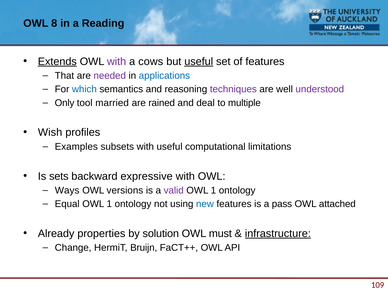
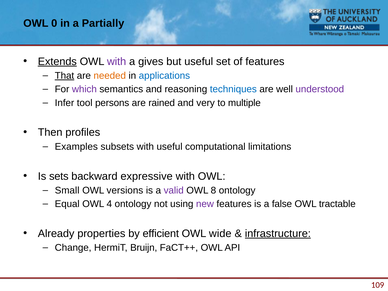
8: 8 -> 0 (54, 23)
Reading: Reading -> Partially (103, 23)
cows: cows -> gives (151, 62)
useful underline: present -> none (199, 62)
That underline: none -> present (64, 76)
needed colour: purple -> orange (110, 76)
which colour: blue -> purple (84, 89)
techniques colour: purple -> blue (233, 89)
Only: Only -> Infer (64, 103)
married: married -> persons (112, 103)
deal: deal -> very (206, 103)
Wish: Wish -> Then (50, 132)
Ways: Ways -> Small (67, 190)
1: 1 -> 8 (213, 190)
1: 1 -> 4 (109, 204)
new colour: blue -> purple (205, 204)
pass: pass -> false (282, 204)
attached: attached -> tractable (337, 204)
solution: solution -> efficient (161, 234)
must: must -> wide (220, 234)
